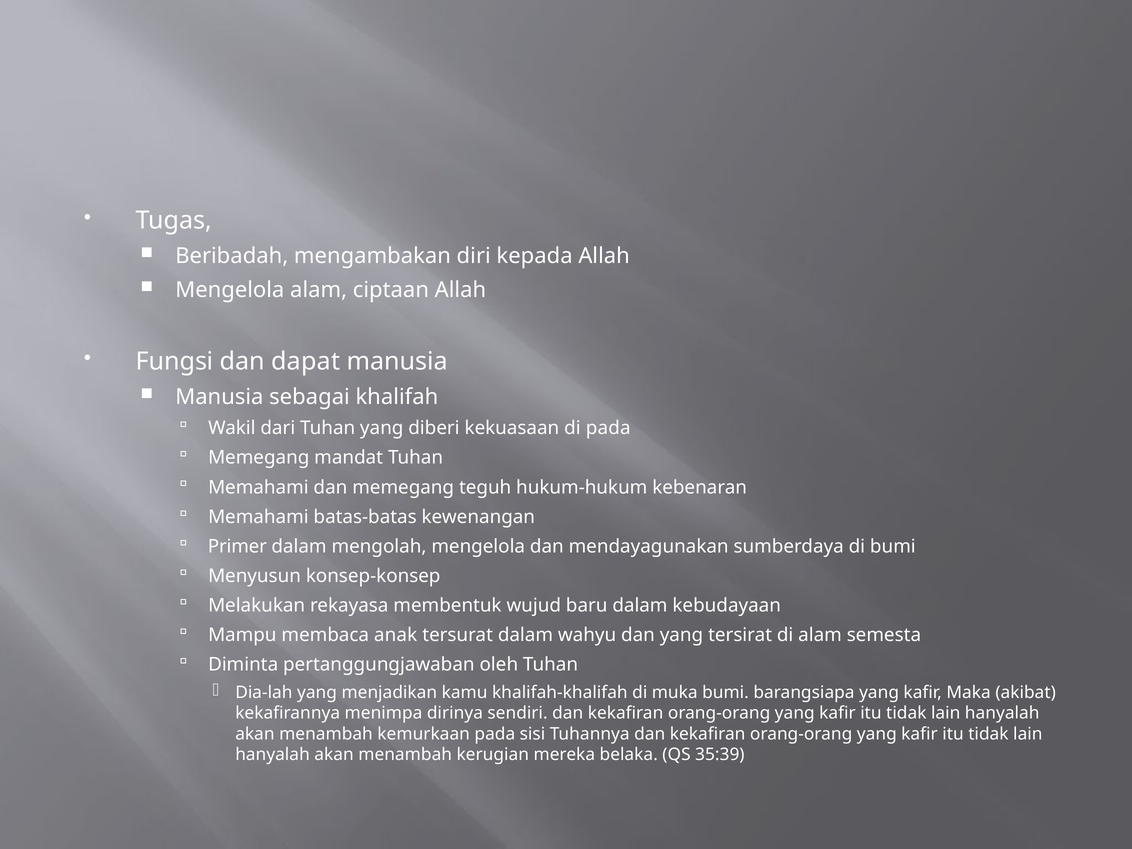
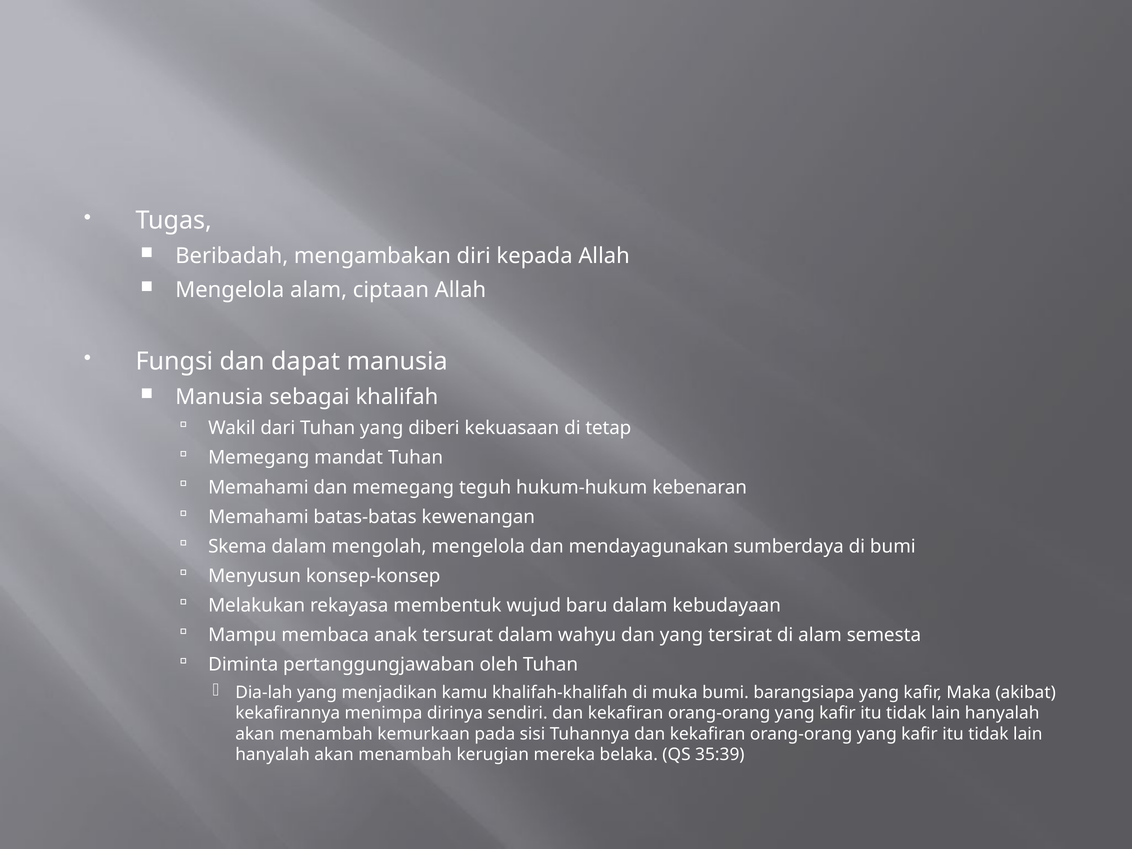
di pada: pada -> tetap (608, 428)
Primer: Primer -> Skema (237, 546)
